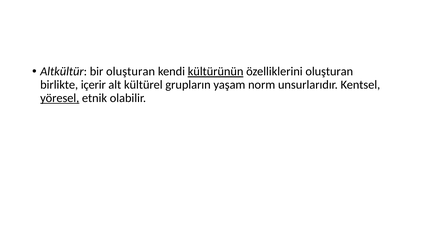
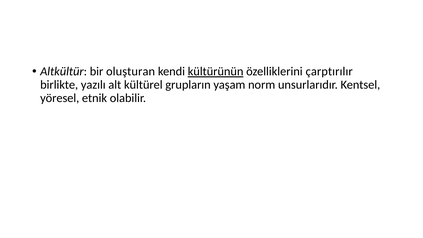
özelliklerini oluşturan: oluşturan -> çarptırılır (329, 71)
içerir: içerir -> yazılı (93, 85)
yöresel underline: present -> none (60, 98)
